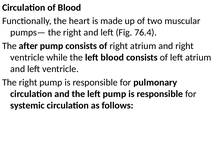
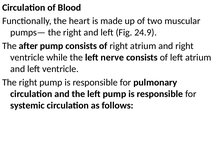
76.4: 76.4 -> 24.9 (146, 33)
left blood: blood -> nerve (112, 58)
